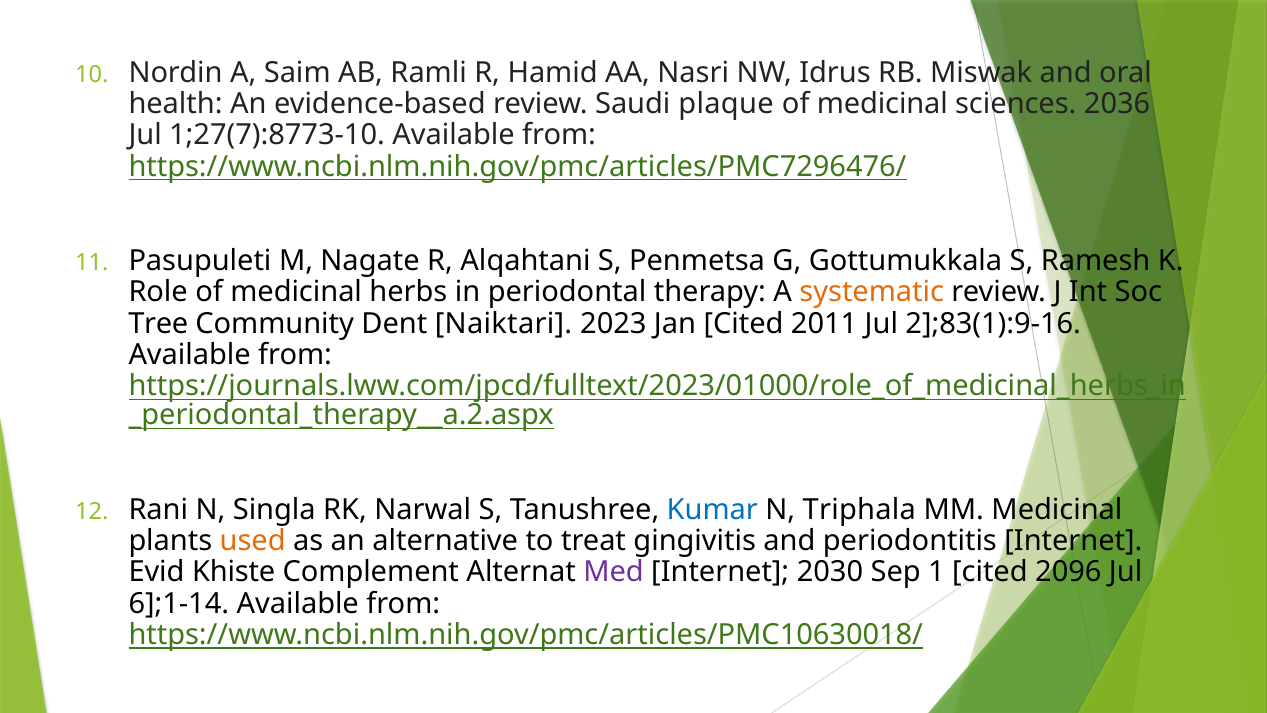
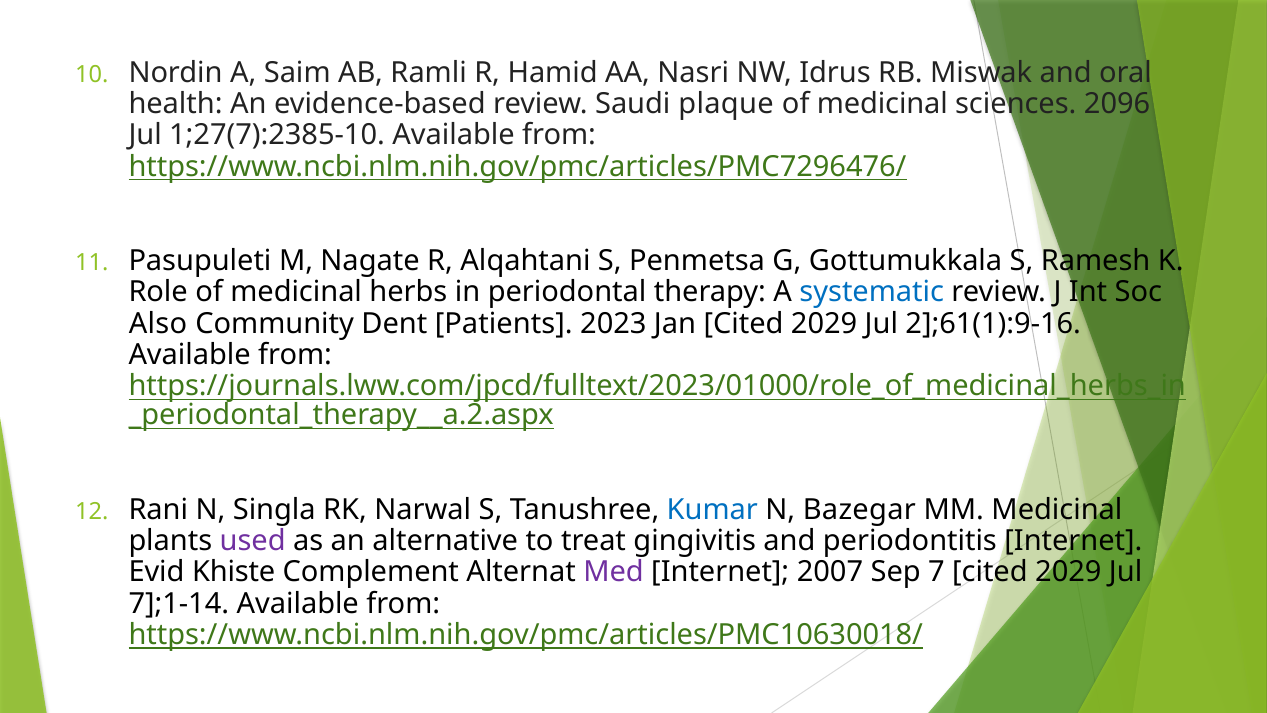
2036: 2036 -> 2096 (1117, 104)
1;27(7):8773-10: 1;27(7):8773-10 -> 1;27(7):2385-10 (277, 135)
systematic colour: orange -> blue (872, 292)
Tree: Tree -> Also (158, 323)
Naiktari: Naiktari -> Patients (504, 323)
Jan Cited 2011: 2011 -> 2029 (824, 323)
2];83(1):9-16: 2];83(1):9-16 -> 2];61(1):9-16 (993, 323)
Triphala: Triphala -> Bazegar (859, 509)
used colour: orange -> purple (253, 541)
2030: 2030 -> 2007 (830, 572)
1: 1 -> 7 (936, 572)
2096: 2096 -> 2029 (1068, 572)
6];1-14: 6];1-14 -> 7];1-14 (179, 603)
